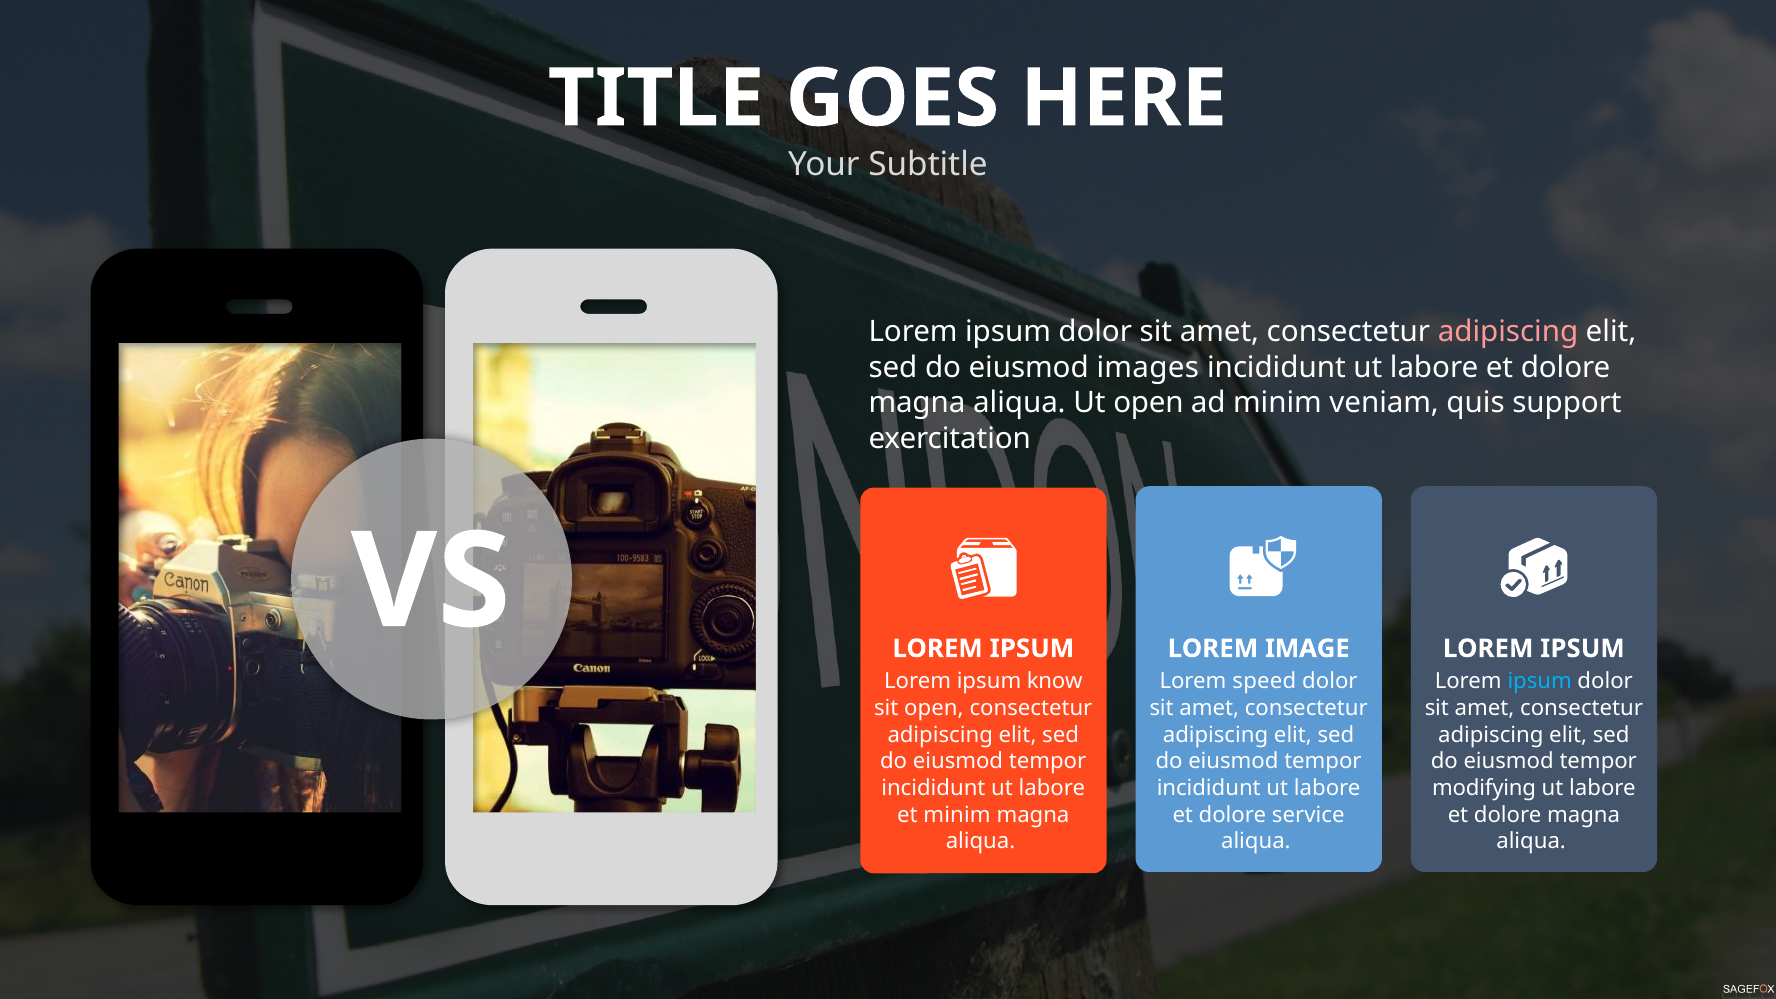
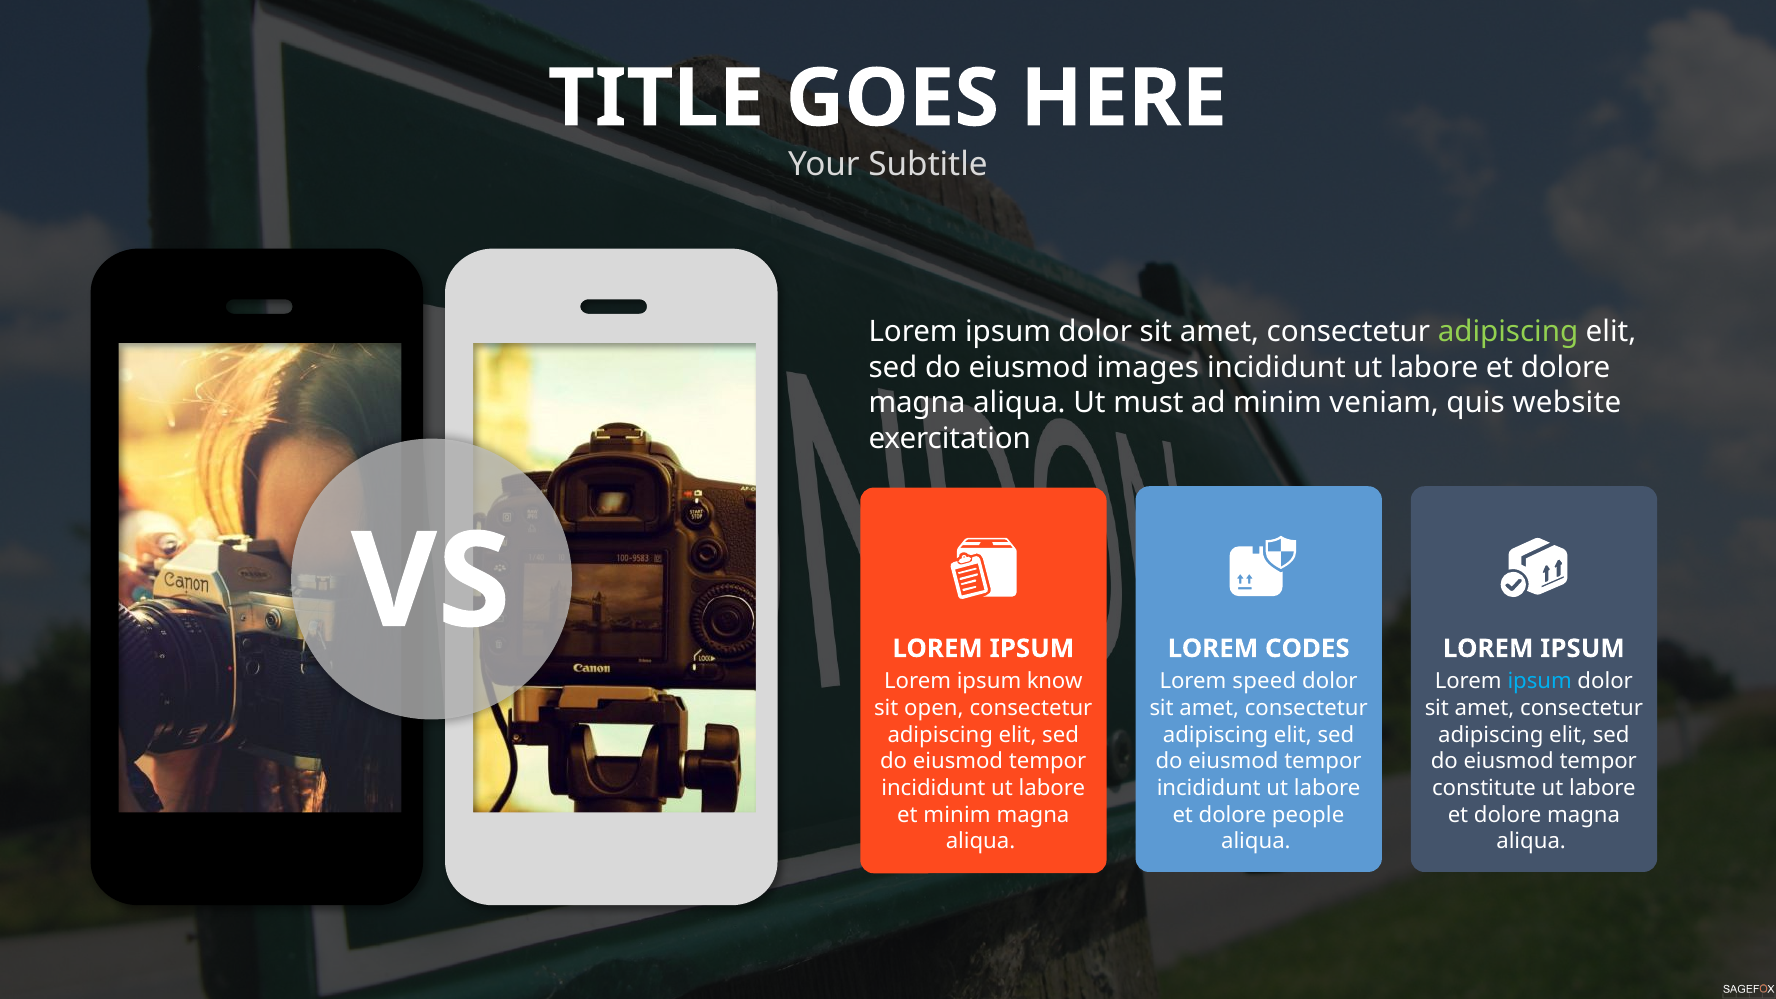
adipiscing colour: pink -> light green (1508, 332)
Ut open: open -> must (1148, 403)
support: support -> website (1567, 403)
IMAGE: IMAGE -> CODES (1307, 649)
modifying: modifying -> constitute (1484, 788)
service: service -> people (1308, 815)
